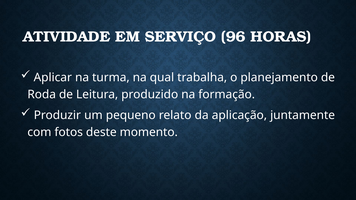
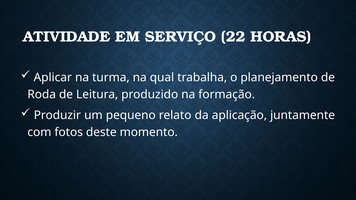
96: 96 -> 22 (233, 37)
